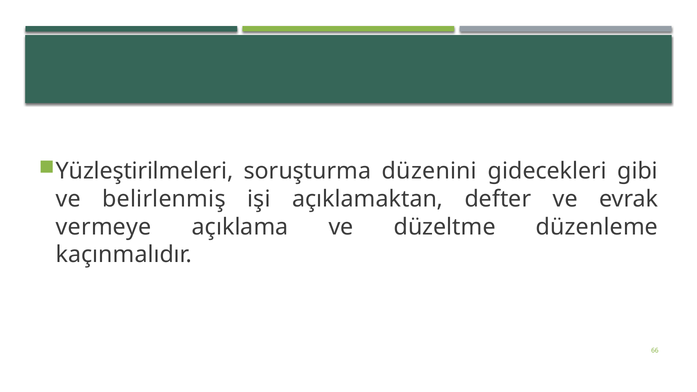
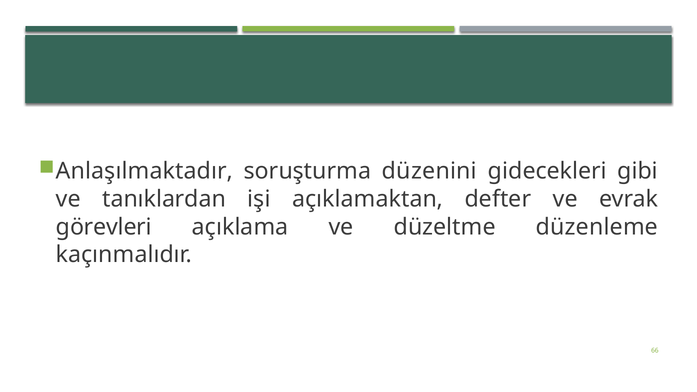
Yüzleştirilmeleri: Yüzleştirilmeleri -> Anlaşılmaktadır (145, 171)
belirlenmiş: belirlenmiş -> tanıklardan (164, 199)
vermeye: vermeye -> görevleri (104, 227)
